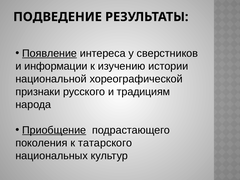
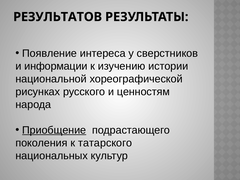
ПОДВЕДЕНИЕ: ПОДВЕДЕНИЕ -> РЕЗУЛЬТАТОВ (58, 17)
Появление underline: present -> none (50, 53)
признаки: признаки -> рисунках (38, 92)
традициям: традициям -> ценностям (143, 92)
